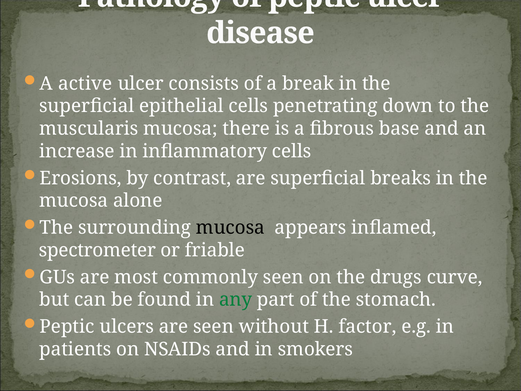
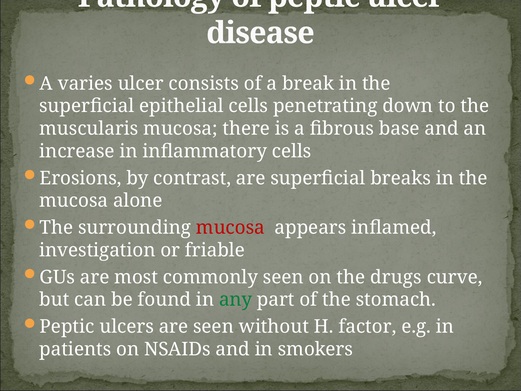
active: active -> varies (85, 83)
mucosa colour: black -> red (230, 227)
spectrometer: spectrometer -> investigation (97, 250)
